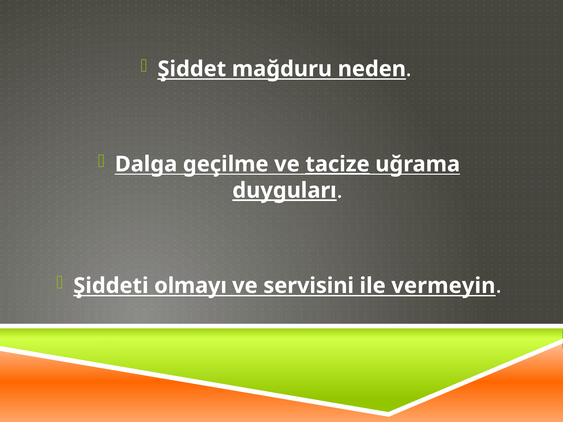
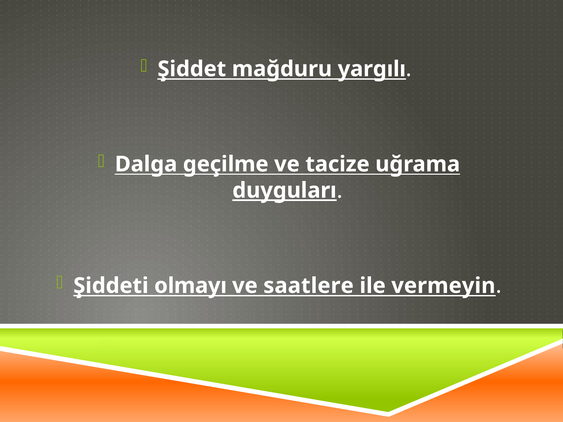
neden: neden -> yargılı (372, 69)
tacize underline: present -> none (337, 164)
servisini: servisini -> saatlere (309, 286)
